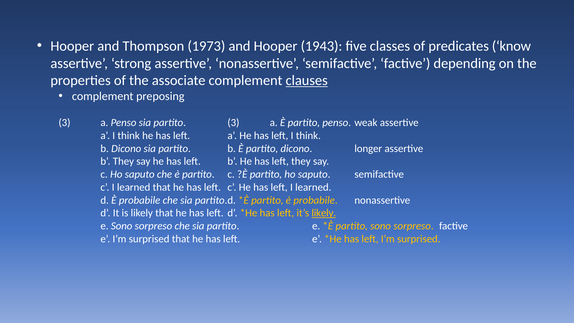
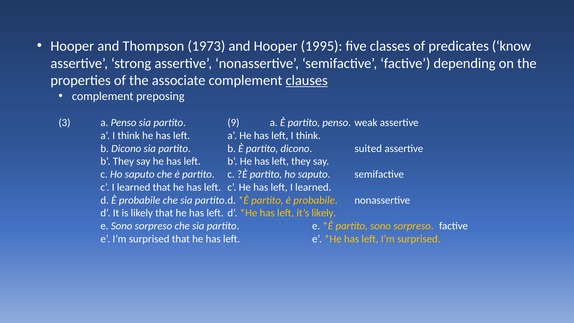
1943: 1943 -> 1995 (321, 46)
partito 3: 3 -> 9 (233, 123)
longer: longer -> suited (368, 148)
likely underline: present -> none (324, 213)
